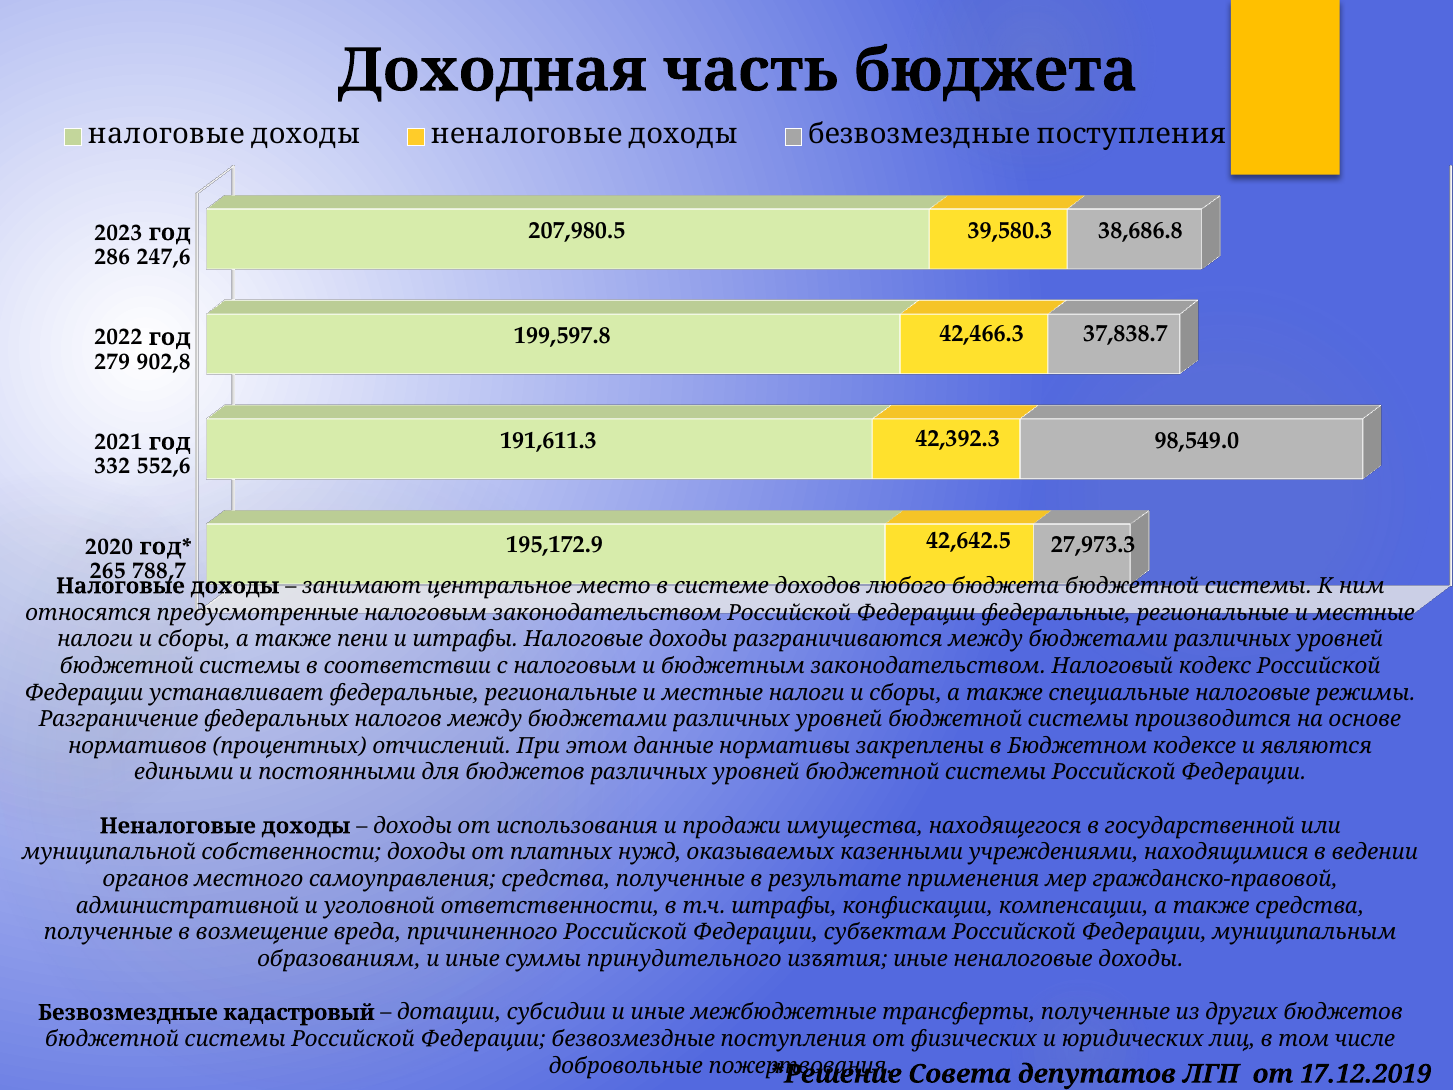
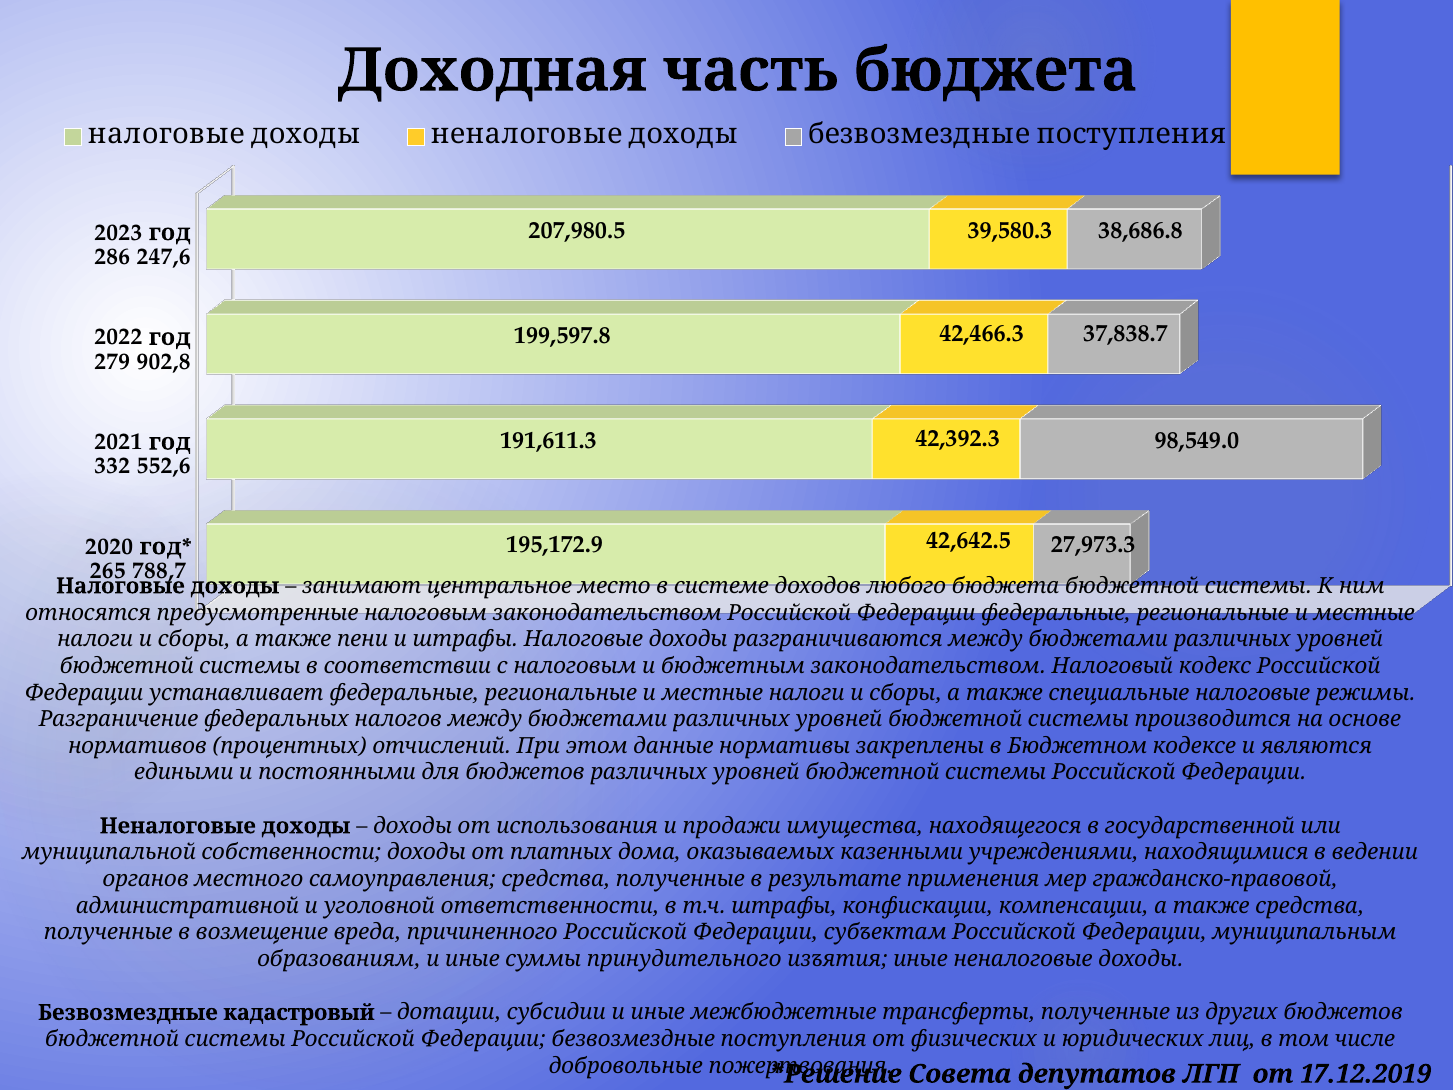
нужд: нужд -> дома (649, 852)
